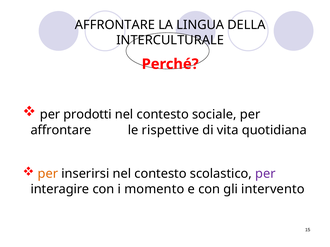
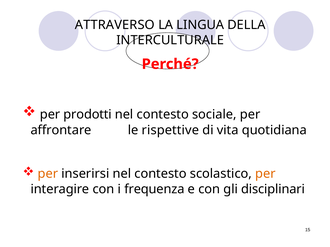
AFFRONTARE: AFFRONTARE -> ATTRAVERSO (115, 25)
per colour: purple -> orange (265, 174)
momento: momento -> frequenza (154, 190)
intervento: intervento -> disciplinari (273, 190)
